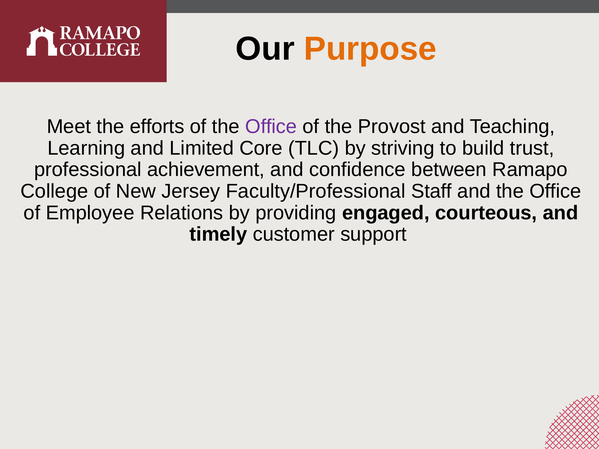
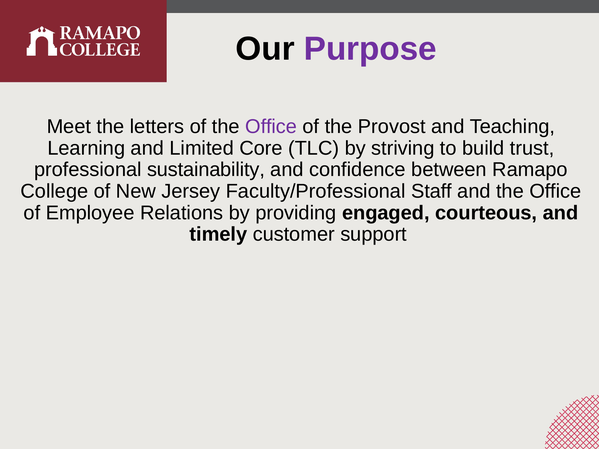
Purpose colour: orange -> purple (370, 49)
efforts: efforts -> letters (157, 127)
achievement: achievement -> sustainability (206, 170)
